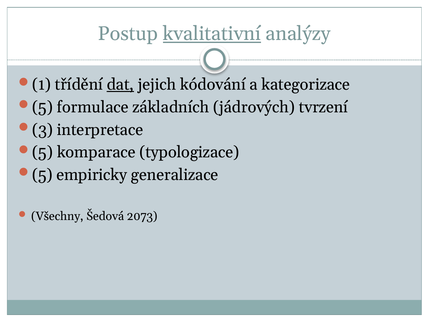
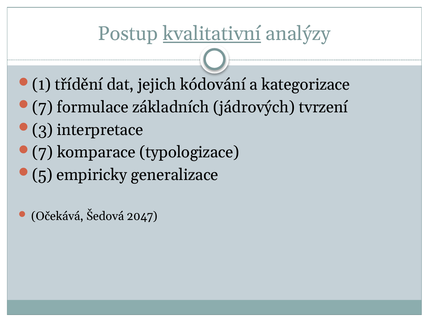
dat underline: present -> none (120, 85)
5: 5 -> 7 (42, 107)
5: 5 -> 7 (43, 152)
Všechny: Všechny -> Očekává (57, 216)
2073: 2073 -> 2047 (142, 216)
